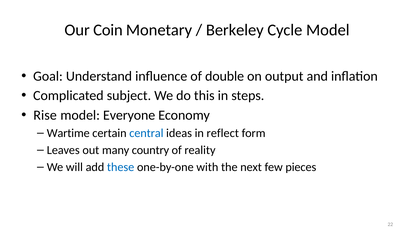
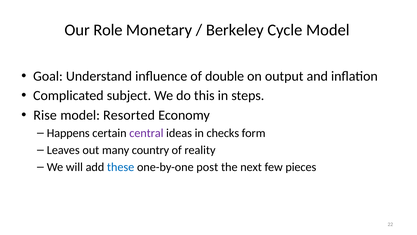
Coin: Coin -> Role (108, 30)
Everyone: Everyone -> Resorted (129, 115)
Wartime: Wartime -> Happens (68, 133)
central colour: blue -> purple (146, 133)
reflect: reflect -> checks (223, 133)
with: with -> post (207, 167)
